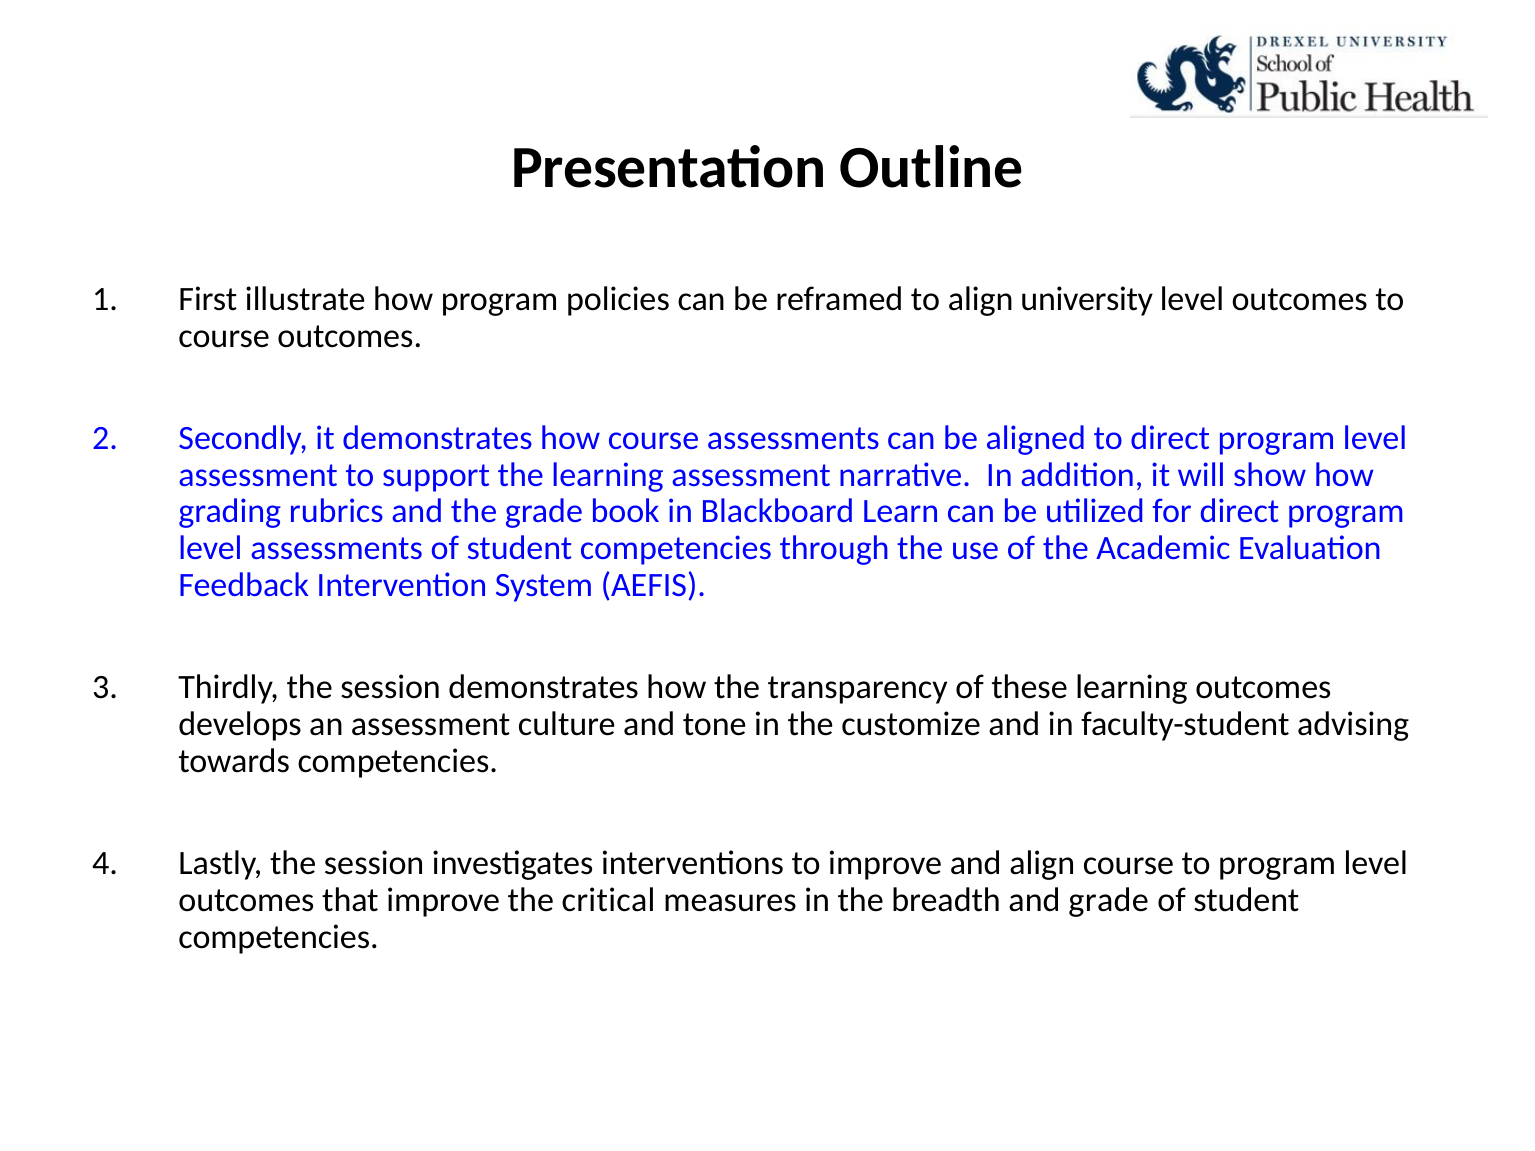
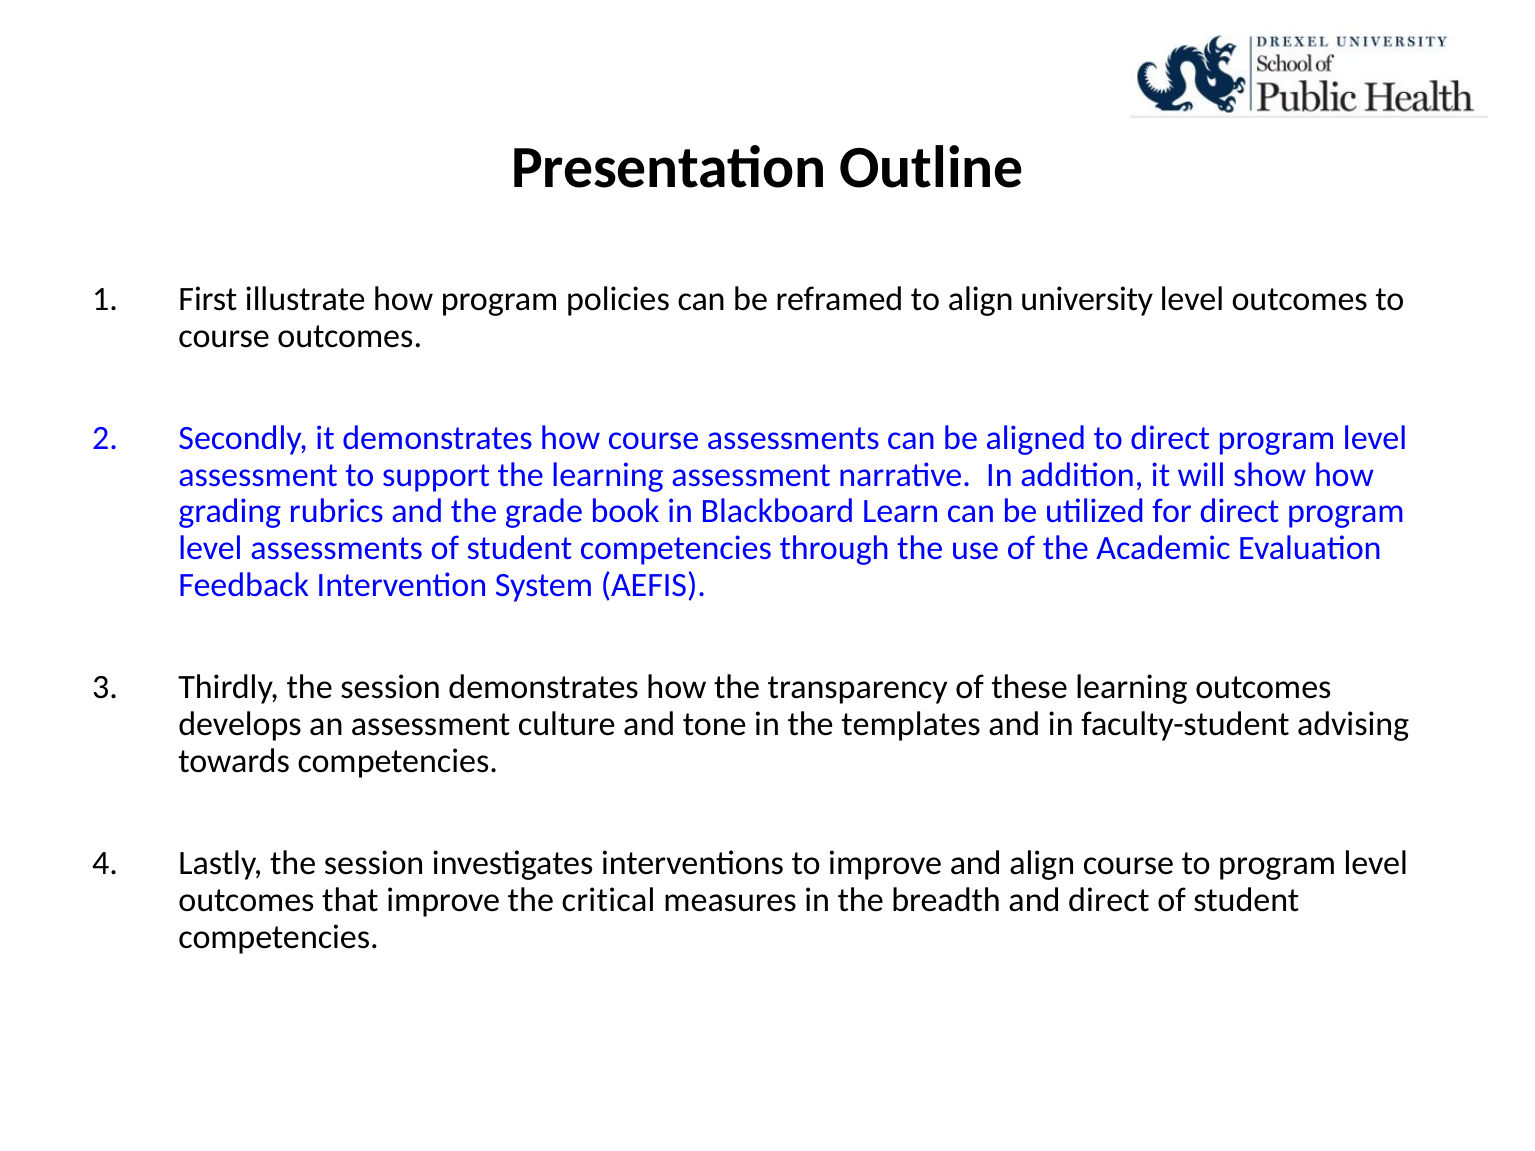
customize: customize -> templates (911, 724)
and grade: grade -> direct (1109, 900)
